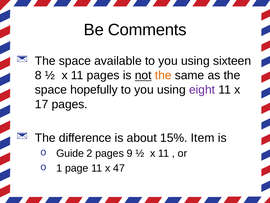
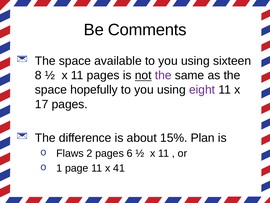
the colour: orange -> purple (163, 75)
Item: Item -> Plan (203, 138)
Guide: Guide -> Flaws (70, 153)
9: 9 -> 6 (130, 153)
47: 47 -> 41 (119, 168)
